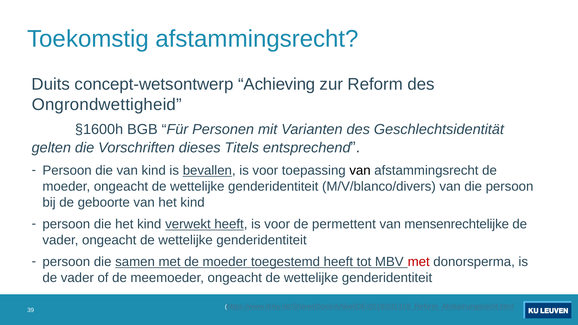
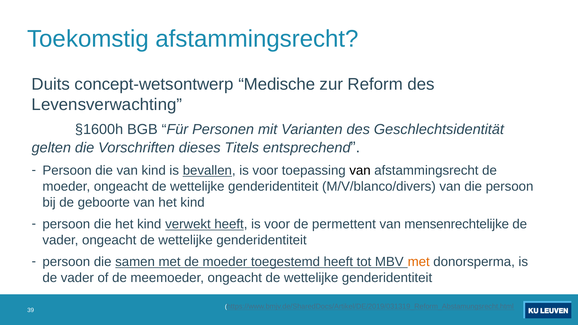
Achieving: Achieving -> Medische (277, 84)
Ongrondwettigheid: Ongrondwettigheid -> Levensverwachting (107, 105)
met colour: red -> orange (419, 262)
